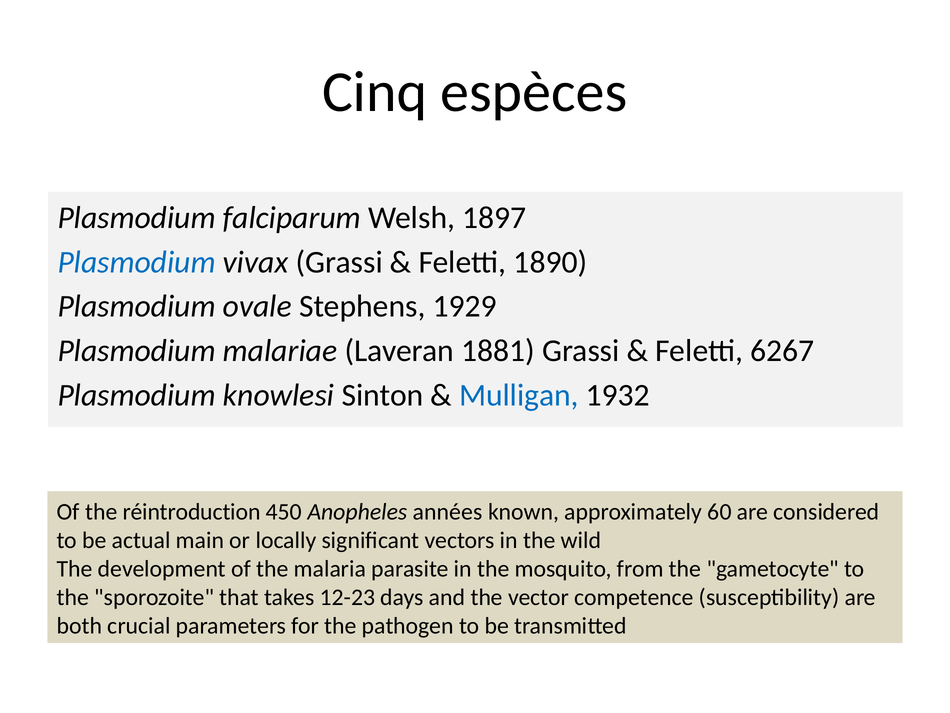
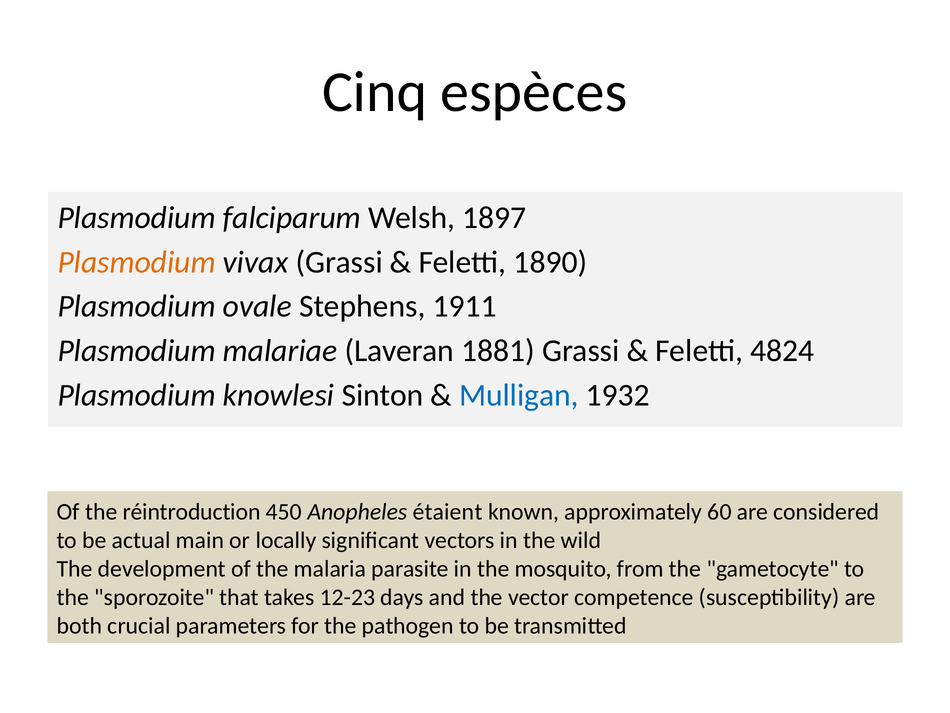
Plasmodium colour: blue -> orange (137, 262)
1929: 1929 -> 1911 (465, 306)
6267: 6267 -> 4824 (782, 351)
années: années -> étaient (448, 511)
